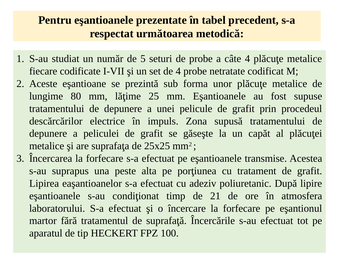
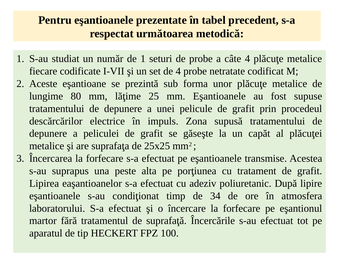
de 5: 5 -> 1 (143, 59)
21: 21 -> 34 (215, 195)
